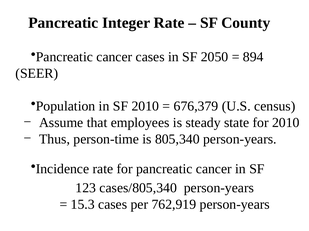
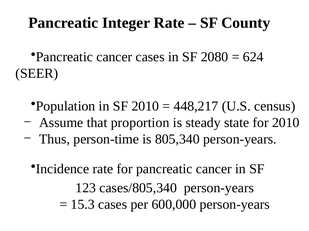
2050: 2050 -> 2080 (215, 57)
894: 894 -> 624 (253, 57)
676,379: 676,379 -> 448,217 (196, 107)
employees: employees -> proportion (140, 123)
762,919: 762,919 -> 600,000 (174, 205)
